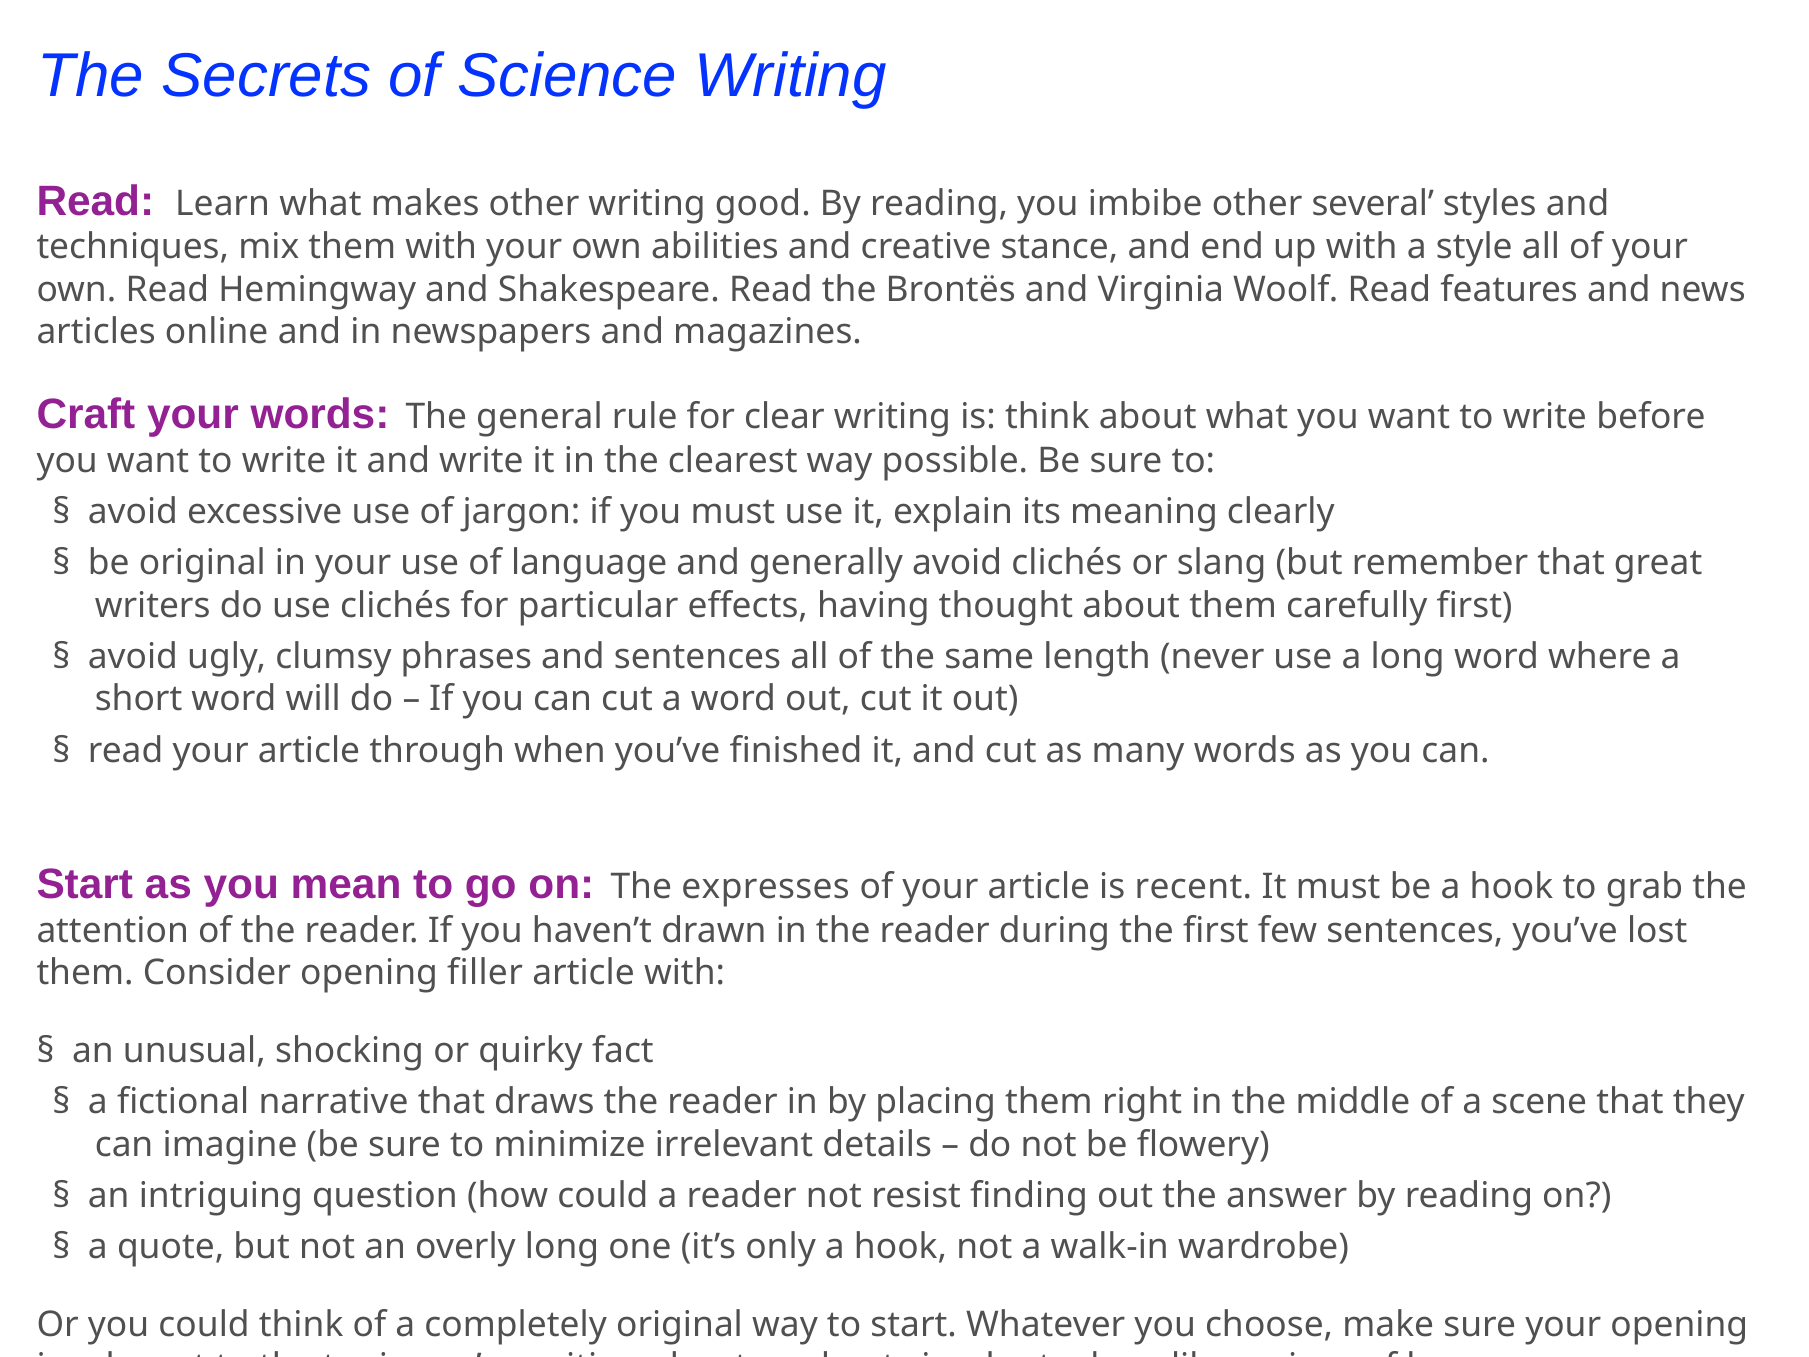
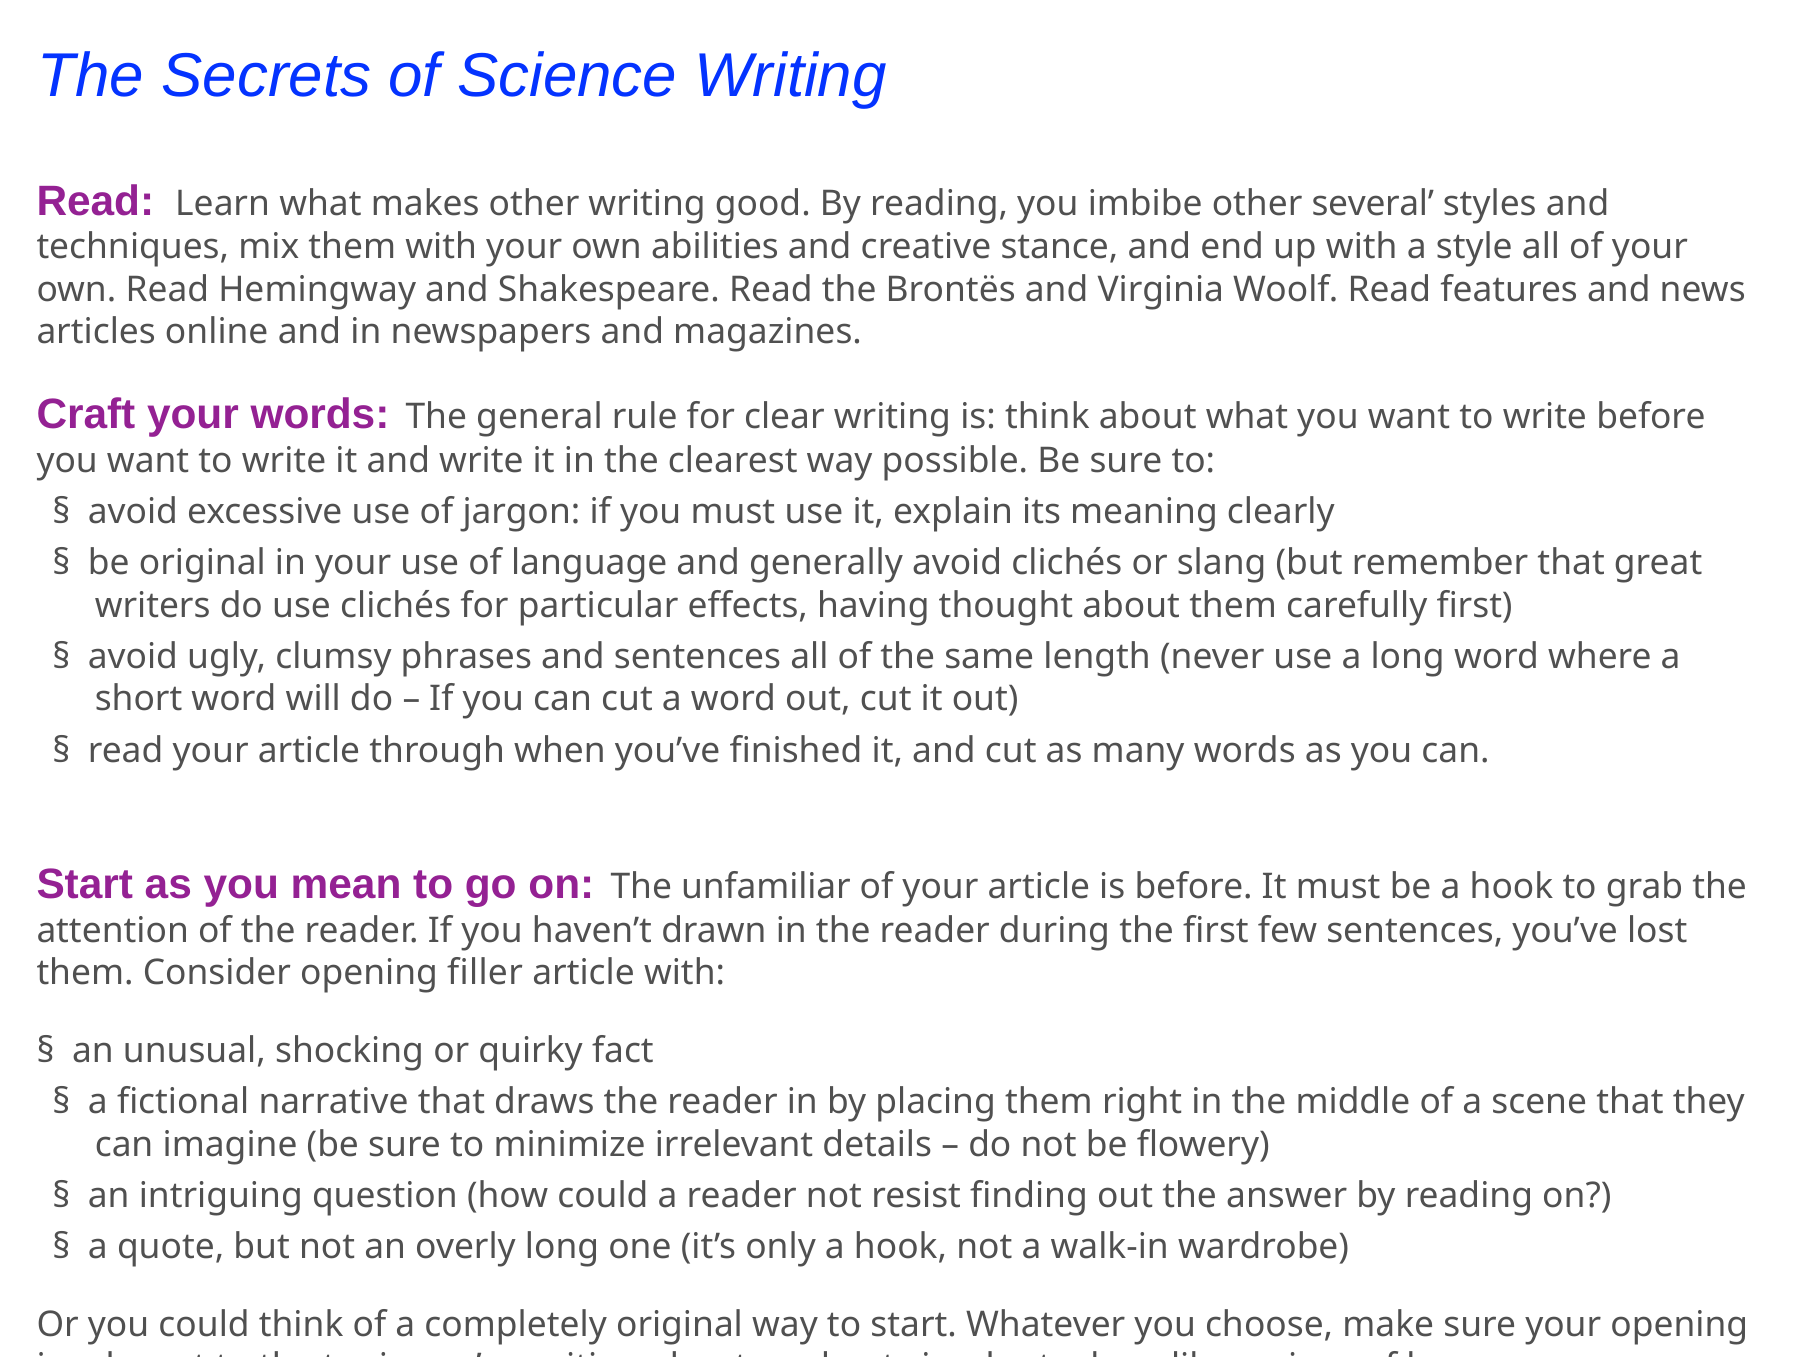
expresses: expresses -> unfamiliar (766, 886)
is recent: recent -> before (1194, 886)
